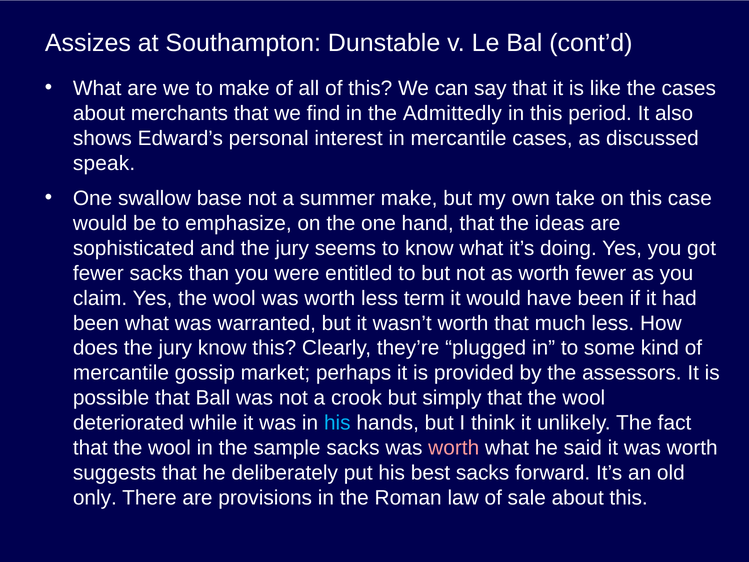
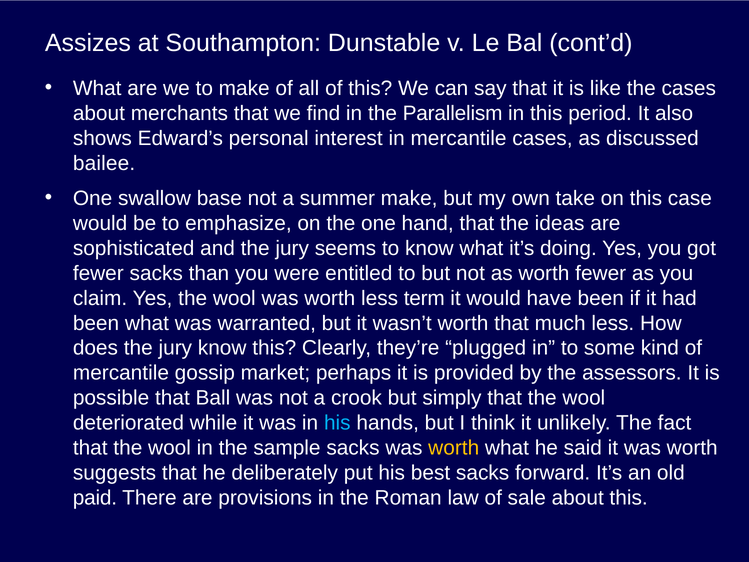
Admittedly: Admittedly -> Parallelism (453, 113)
speak: speak -> bailee (104, 163)
worth colour: pink -> yellow (454, 448)
only: only -> paid (95, 498)
